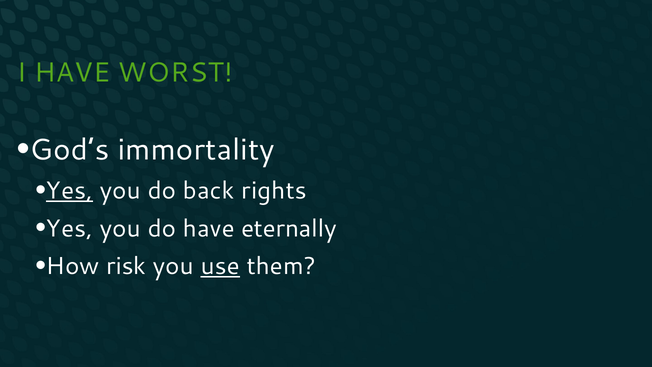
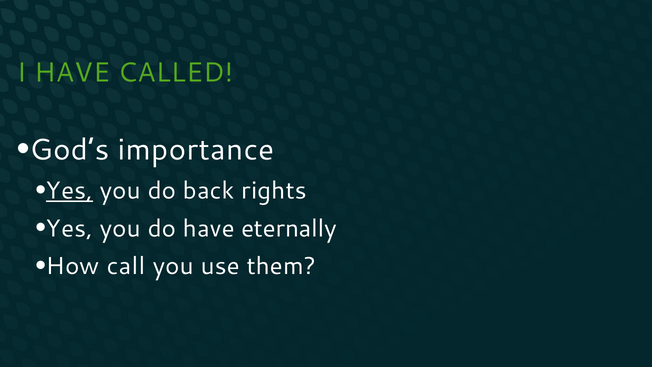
WORST: WORST -> CALLED (176, 72)
immortality: immortality -> importance (196, 150)
risk: risk -> call (126, 266)
use underline: present -> none (220, 266)
